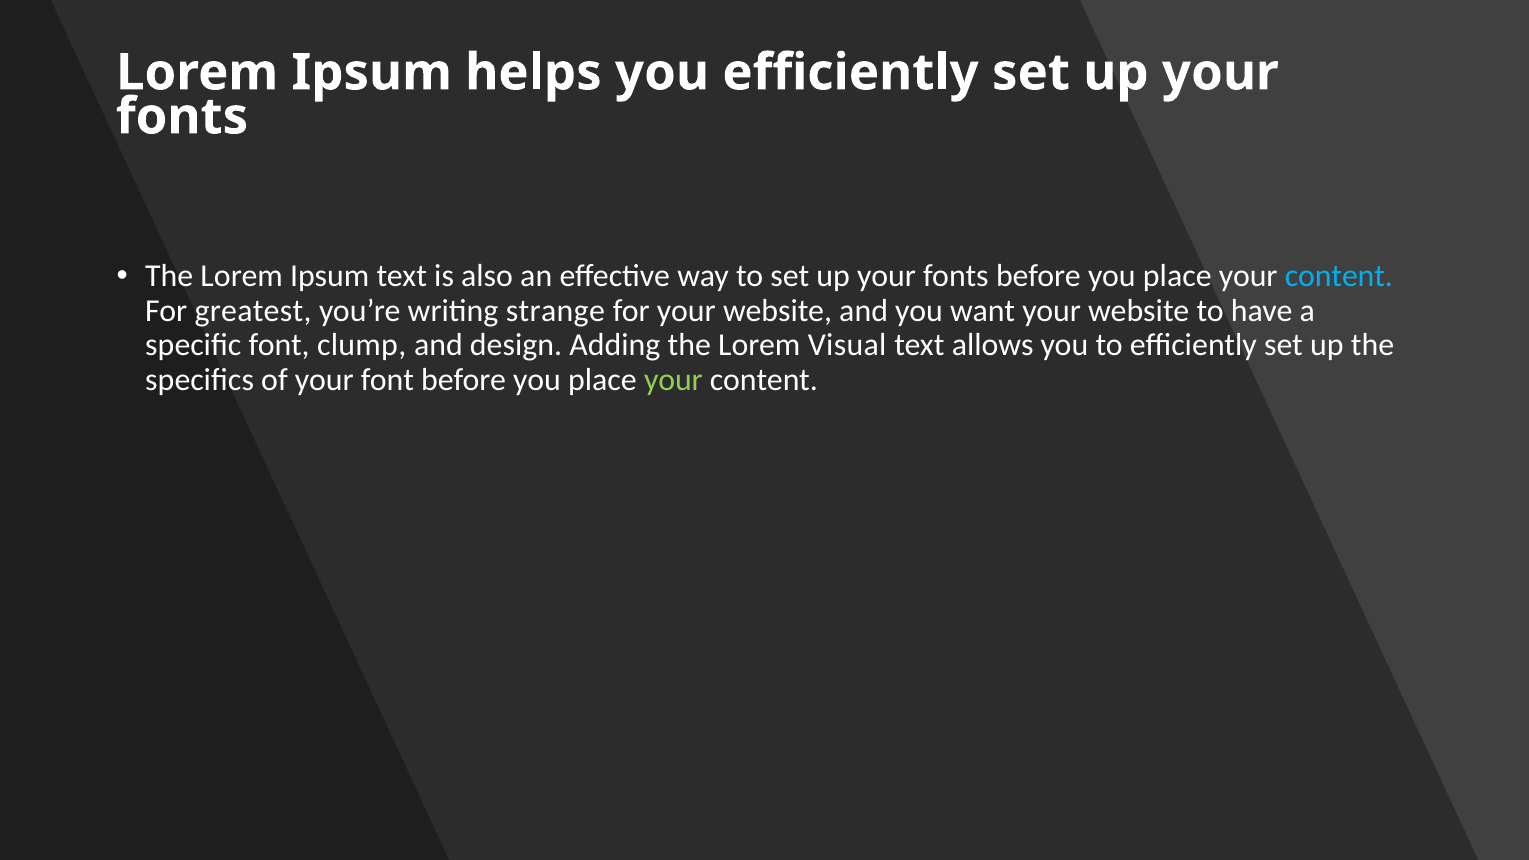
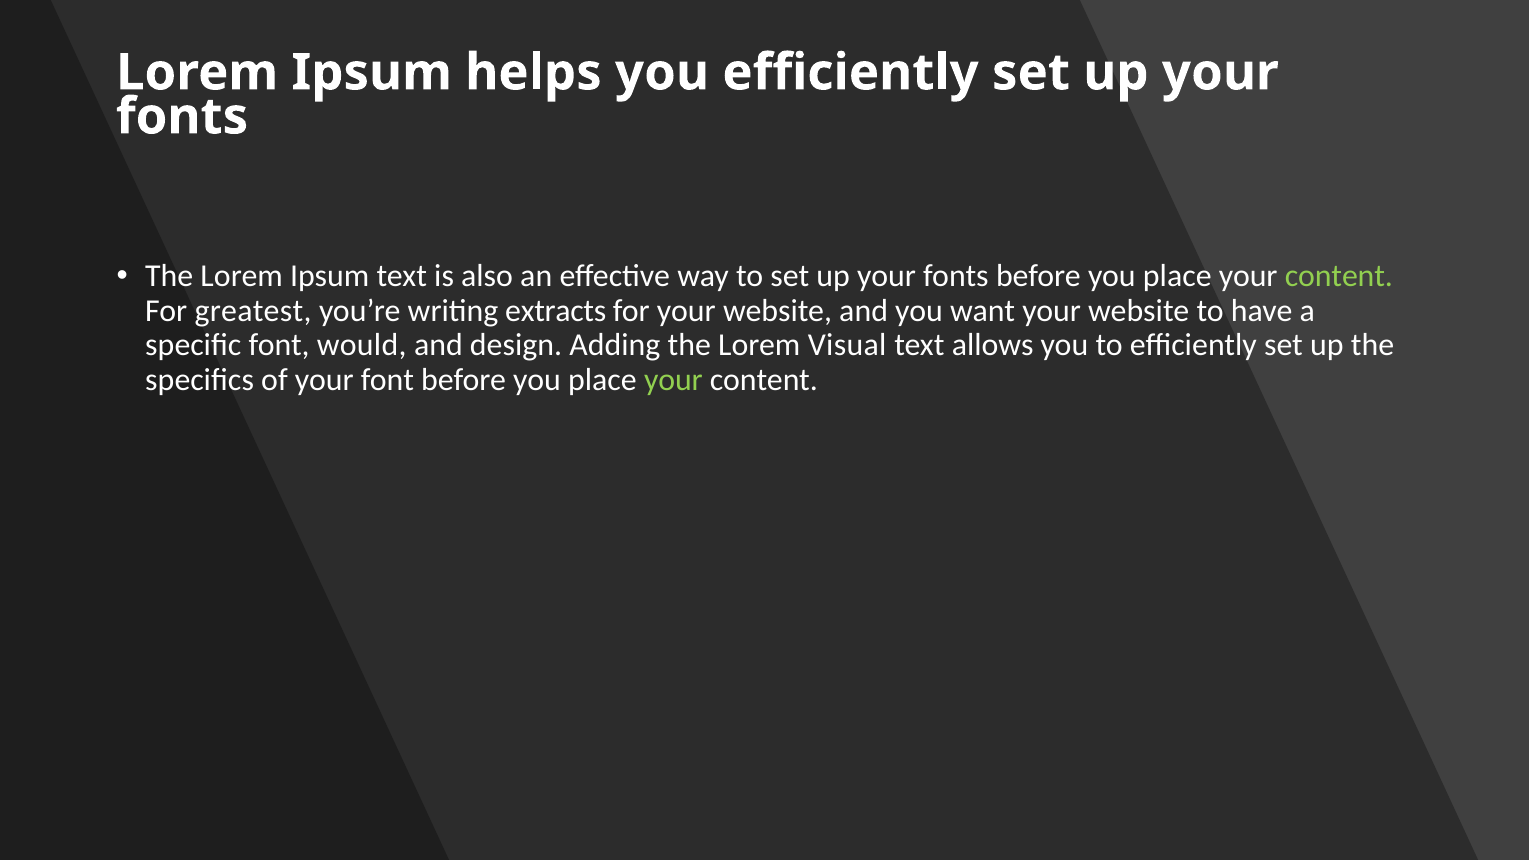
content colour: light blue -> light green (1339, 276)
strange: strange -> extracts (556, 311)
clump: clump -> would (362, 345)
